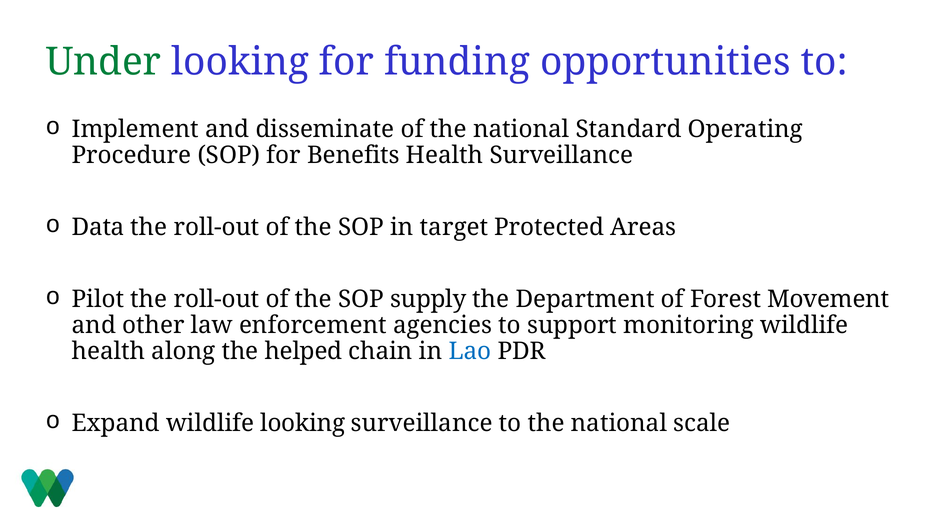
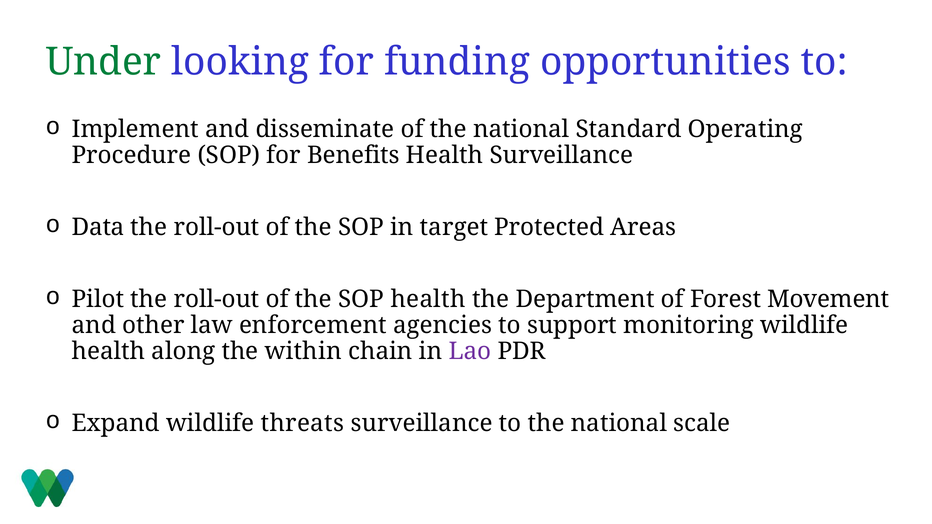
SOP supply: supply -> health (428, 299)
helped: helped -> within (303, 352)
Lao colour: blue -> purple (470, 352)
wildlife looking: looking -> threats (302, 423)
